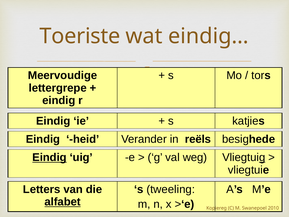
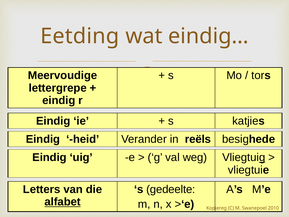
Toeriste: Toeriste -> Eetding (80, 36)
Eindig underline: present -> none (49, 157)
tweeling: tweeling -> gedeelte (171, 189)
